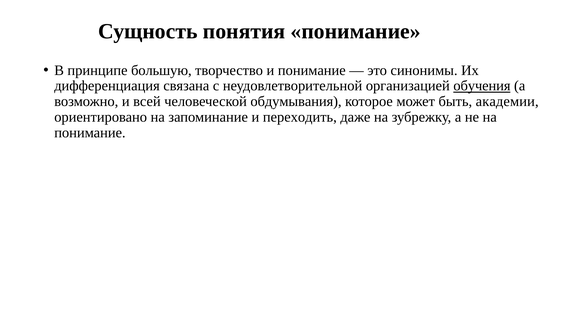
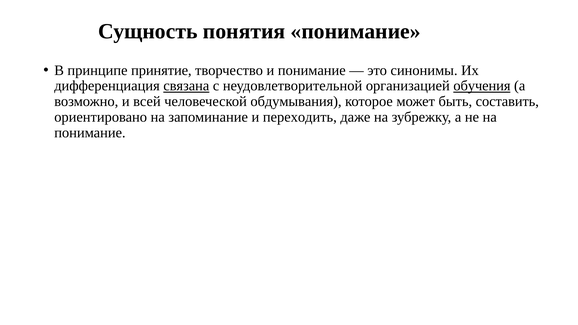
большую: большую -> принятие (161, 70)
связана underline: none -> present (186, 86)
академии: академии -> составить (507, 102)
